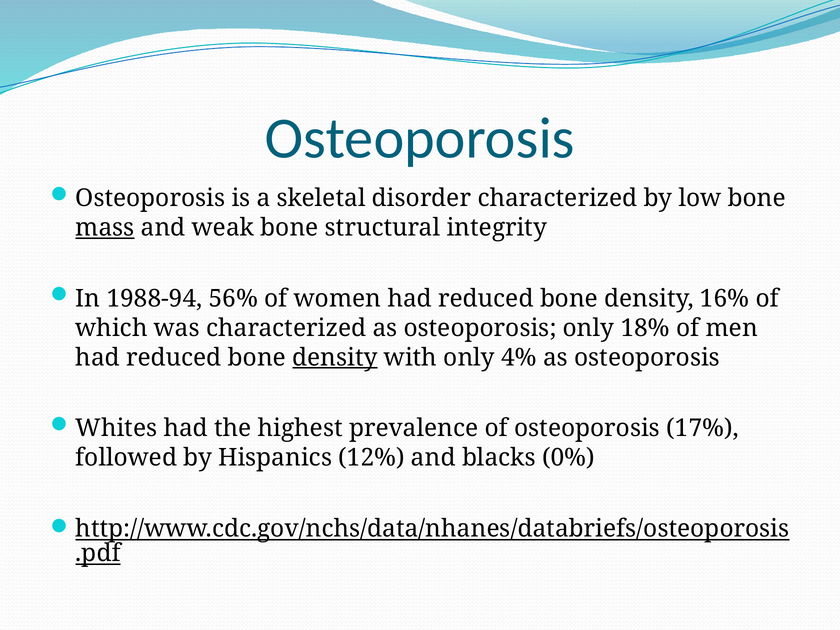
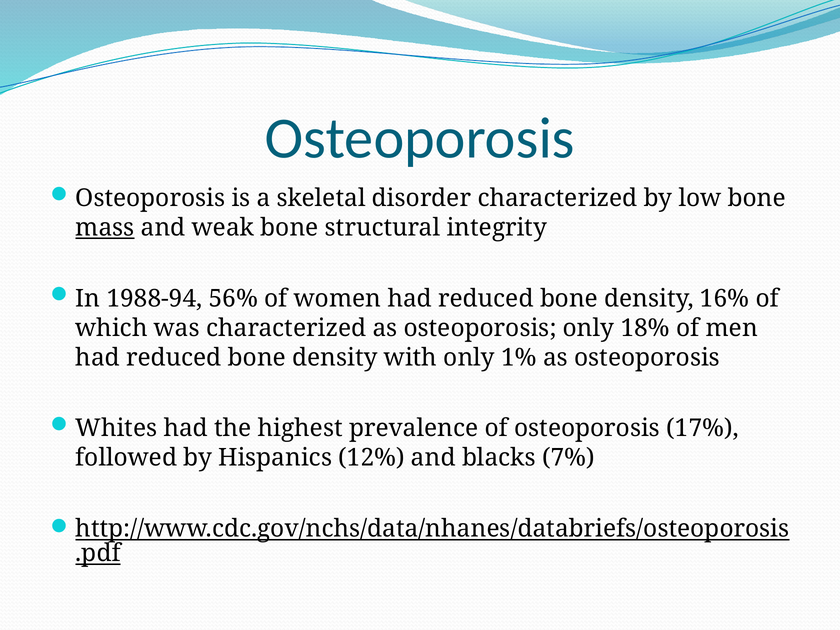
density underline: present -> none (335, 357)
4%: 4% -> 1% (519, 357)
0%: 0% -> 7% (568, 458)
